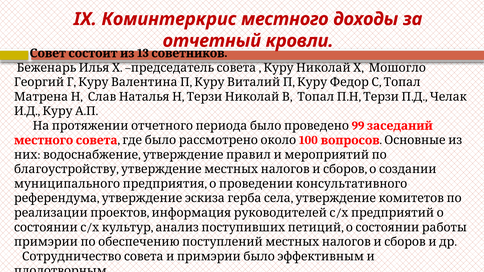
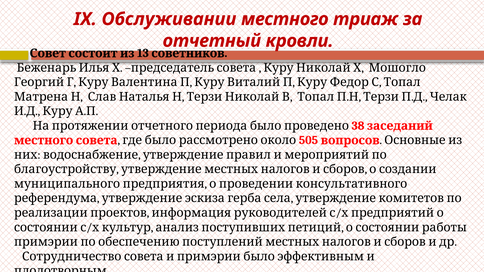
Коминтеркрис: Коминтеркрис -> Обслуживании (169, 19)
доходы: доходы -> триаж (366, 19)
99: 99 -> 38 (358, 126)
100: 100 -> 505 (308, 140)
